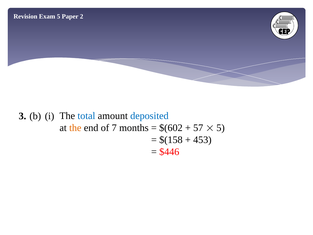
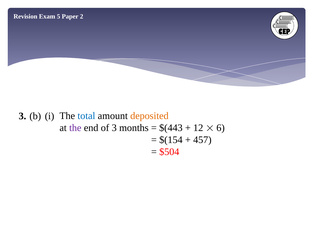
deposited colour: blue -> orange (149, 116)
the colour: orange -> purple (75, 128)
of 7: 7 -> 3 (114, 128)
$(602: $(602 -> $(443 (171, 128)
57: 57 -> 12 (198, 128)
5: 5 -> 6 (221, 128)
$(158: $(158 -> $(154 (171, 140)
453: 453 -> 457 (202, 140)
$446: $446 -> $504 (169, 152)
